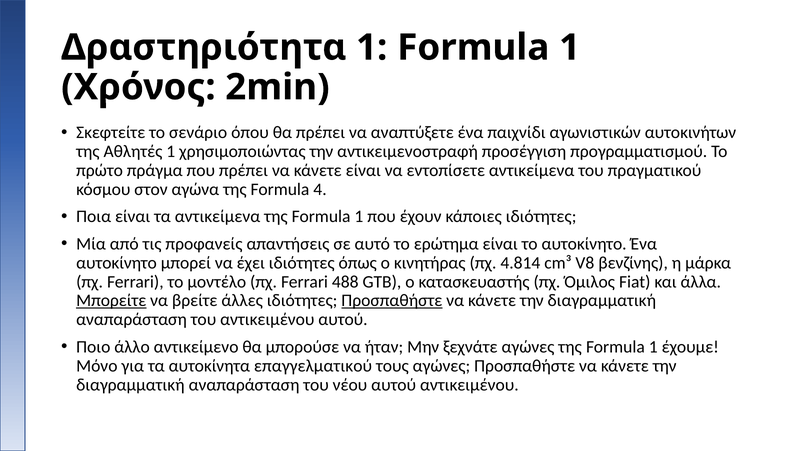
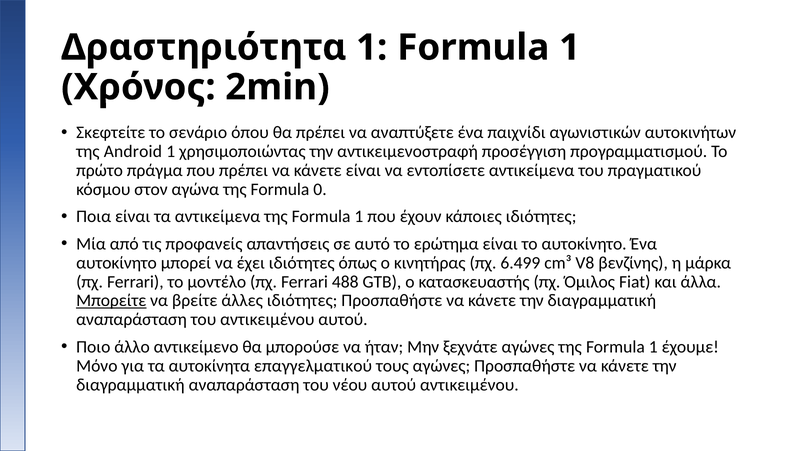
Αθλητές: Αθλητές -> Android (133, 151)
4: 4 -> 0 (320, 189)
4.814: 4.814 -> 6.499 (520, 263)
Προσπαθήστε underline: present -> none (392, 301)
